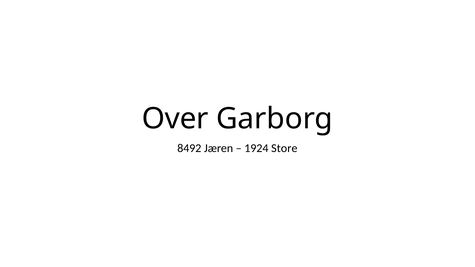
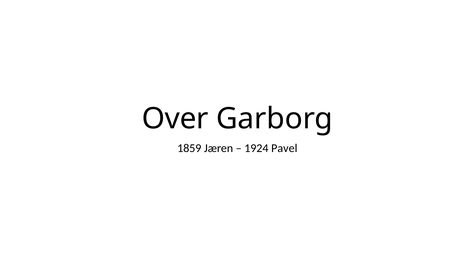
8492: 8492 -> 1859 (189, 148)
Store: Store -> Pavel (284, 148)
